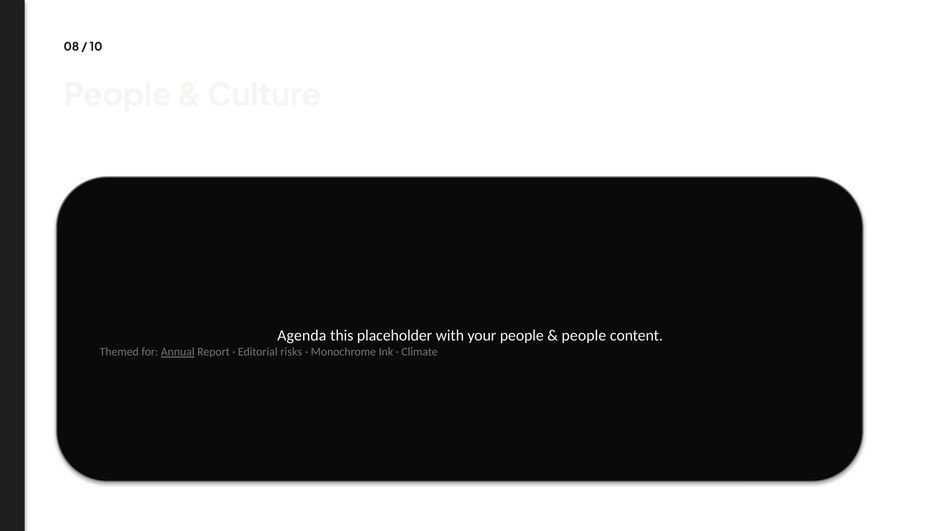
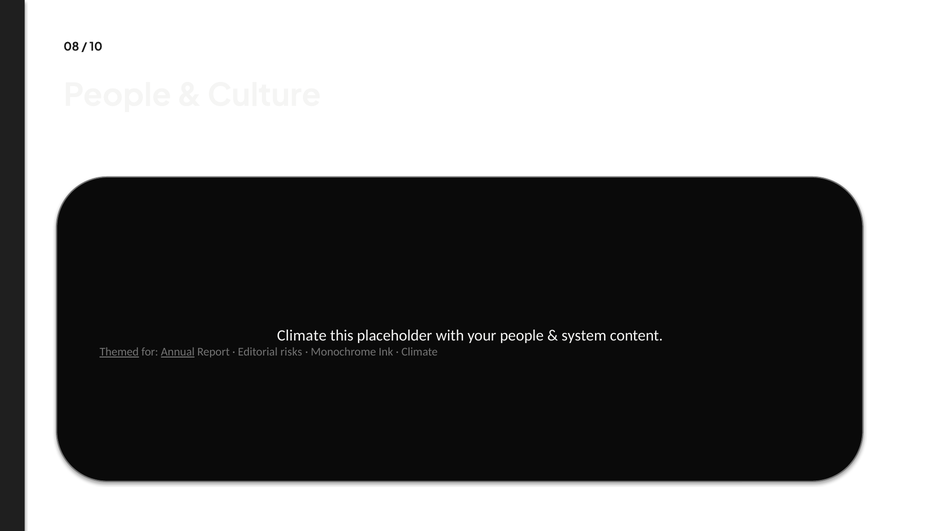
Agenda: Agenda -> Climate (302, 335)
people: people -> system (584, 335)
Themed underline: none -> present (119, 351)
